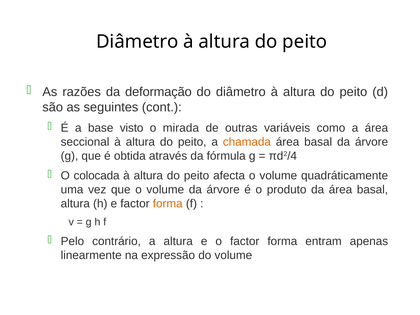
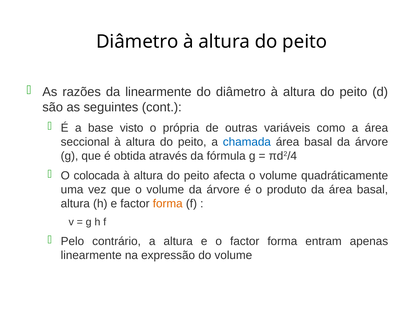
da deformação: deformação -> linearmente (158, 92)
mirada: mirada -> própria (181, 128)
chamada colour: orange -> blue (247, 142)
